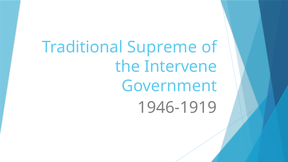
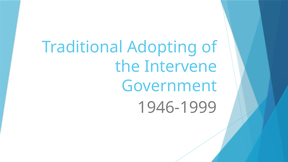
Supreme: Supreme -> Adopting (162, 47)
1946-1919: 1946-1919 -> 1946-1999 (177, 108)
